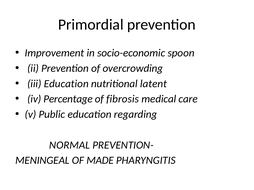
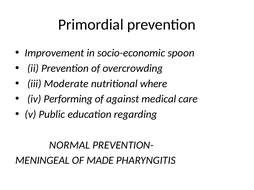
iii Education: Education -> Moderate (66, 84)
latent: latent -> where (154, 84)
Percentage: Percentage -> Performing (68, 99)
fibrosis: fibrosis -> against (123, 99)
